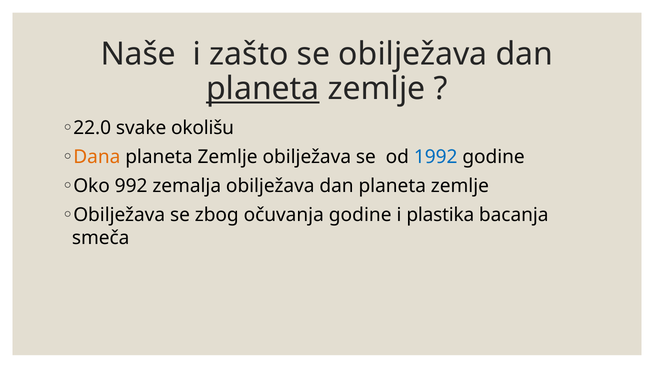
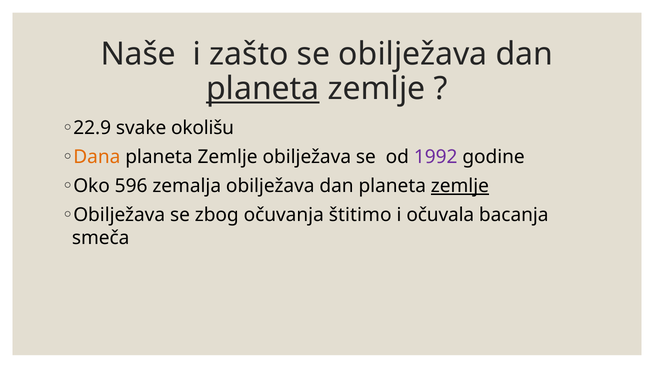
22.0: 22.0 -> 22.9 (92, 128)
1992 colour: blue -> purple (436, 157)
992: 992 -> 596 (131, 186)
zemlje underline: none -> present (460, 186)
očuvanja godine: godine -> štitimo (360, 215)
plastika: plastika -> očuvala (440, 215)
